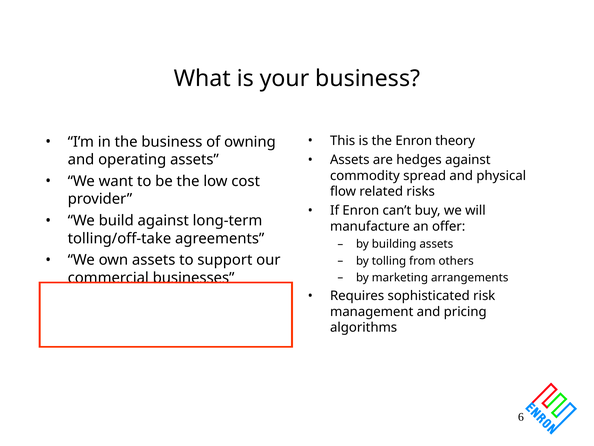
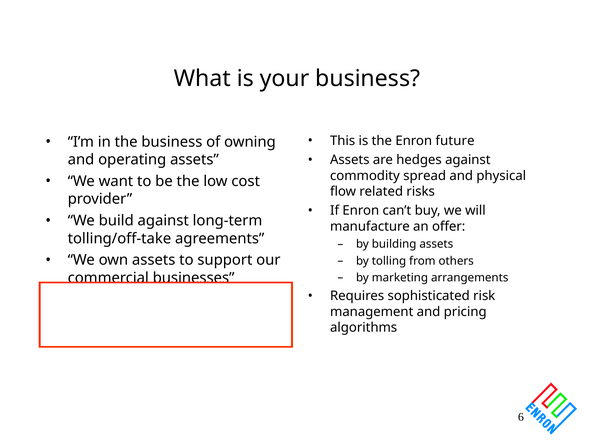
theory: theory -> future (455, 141)
